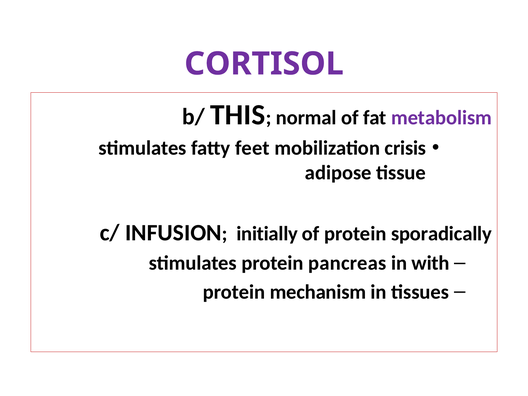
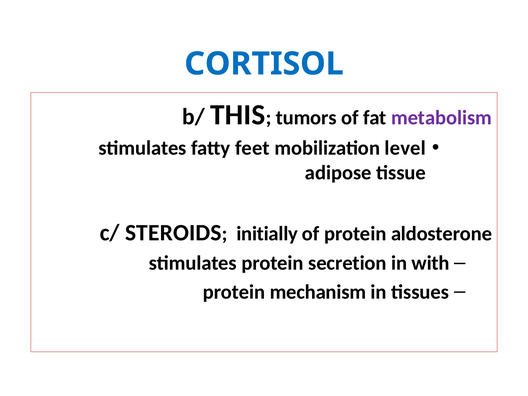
CORTISOL colour: purple -> blue (264, 64)
normal: normal -> tumors (306, 118)
crisis: crisis -> level (405, 148)
INFUSION: INFUSION -> STEROIDS (173, 233)
sporadically: sporadically -> aldosterone (442, 234)
pancreas: pancreas -> secretion (347, 263)
